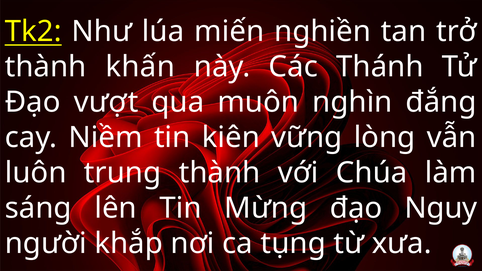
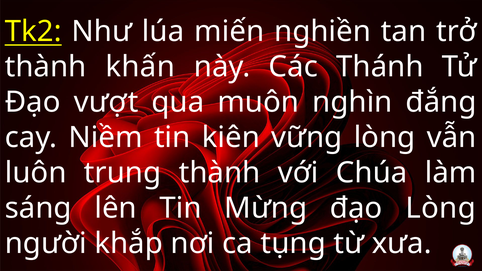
đạo Nguy: Nguy -> Lòng (441, 208)
